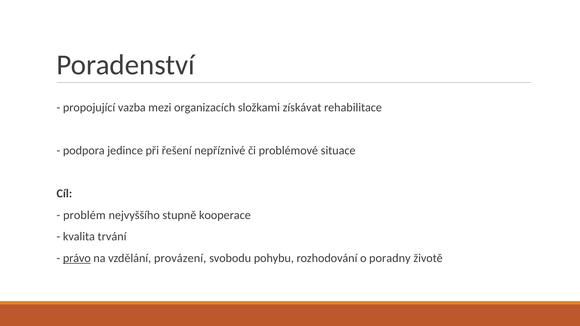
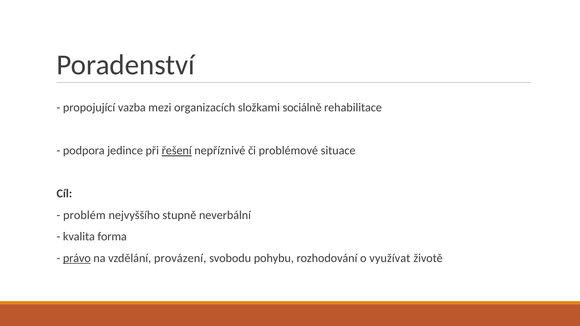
získávat: získávat -> sociálně (302, 108)
řešení underline: none -> present (177, 151)
kooperace: kooperace -> neverbální (225, 215)
trvání: trvání -> forma (112, 237)
poradny: poradny -> využívat (390, 258)
